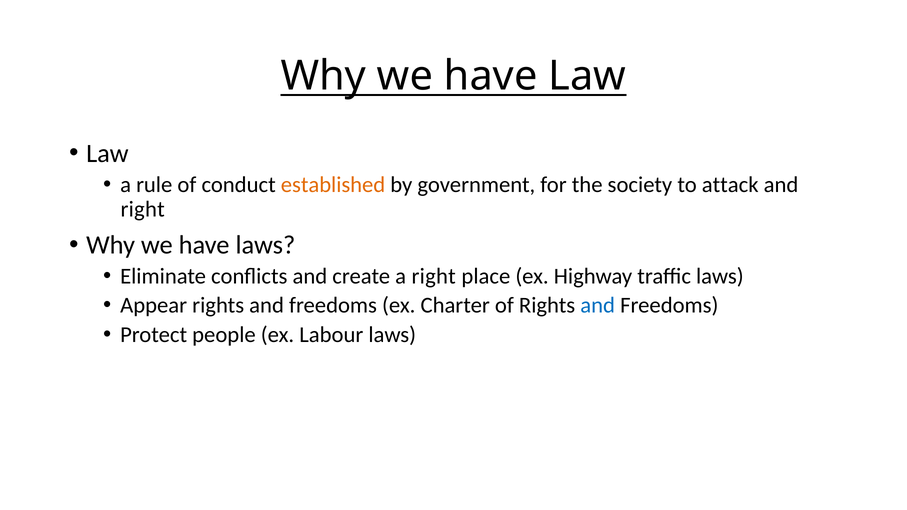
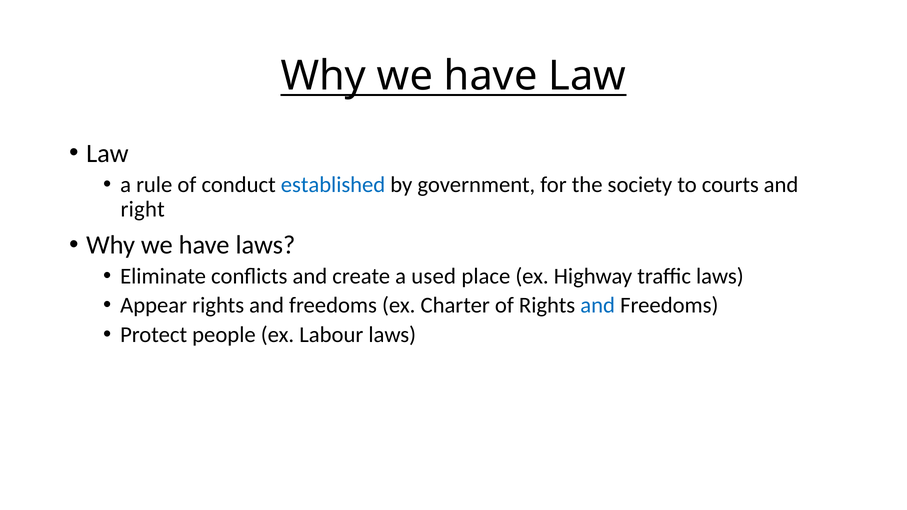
established colour: orange -> blue (333, 185)
attack: attack -> courts (730, 185)
a right: right -> used (434, 276)
